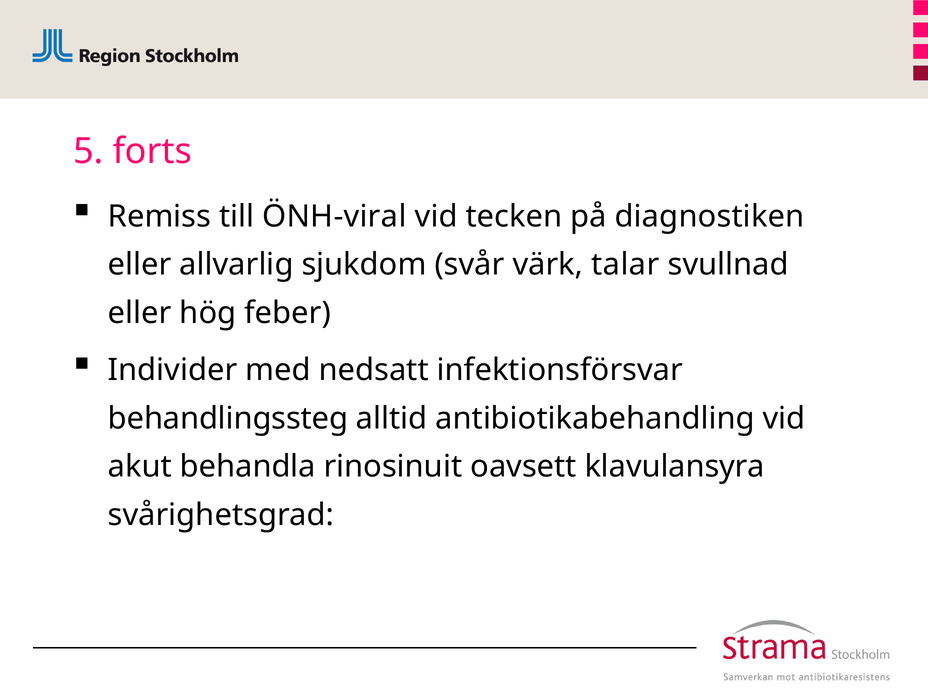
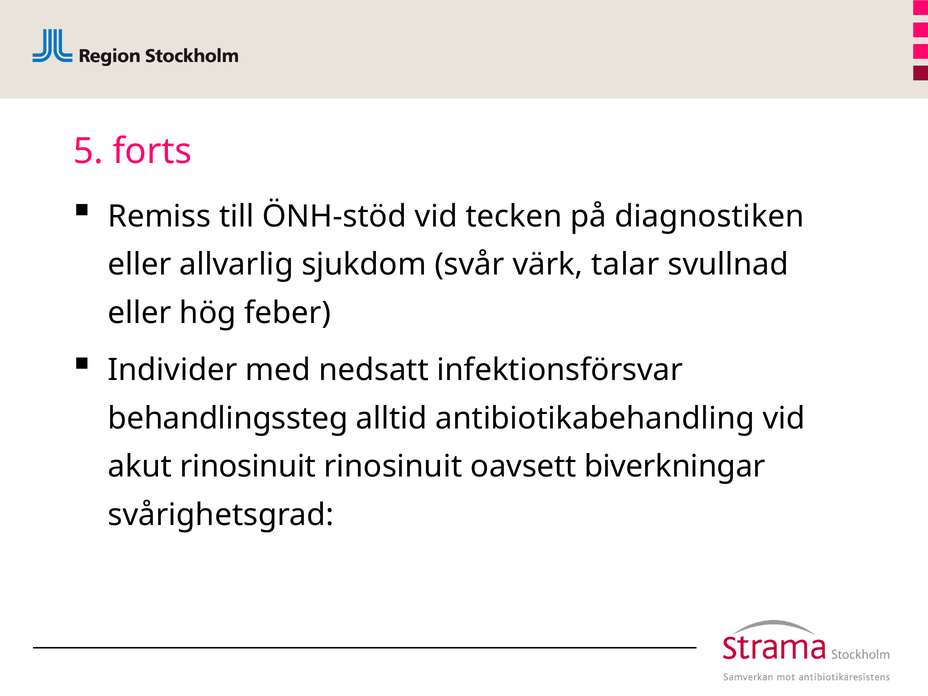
ÖNH-viral: ÖNH-viral -> ÖNH-stöd (334, 217)
akut behandla: behandla -> rinosinuit (248, 467)
klavulansyra: klavulansyra -> biverkningar (675, 467)
